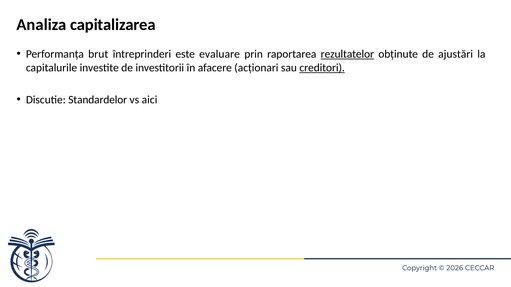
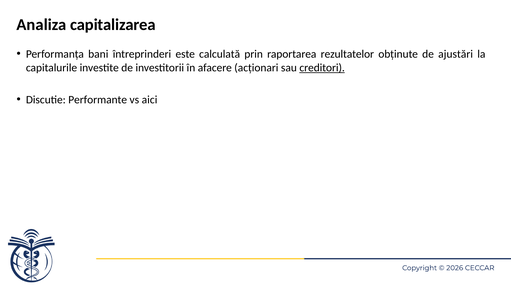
brut: brut -> bani (98, 54)
evaluare: evaluare -> calculată (220, 54)
rezultatelor underline: present -> none (347, 54)
Standardelor: Standardelor -> Performante (98, 100)
